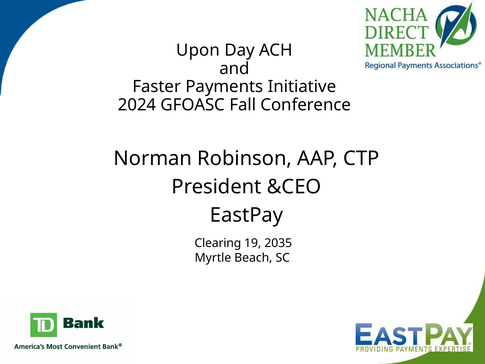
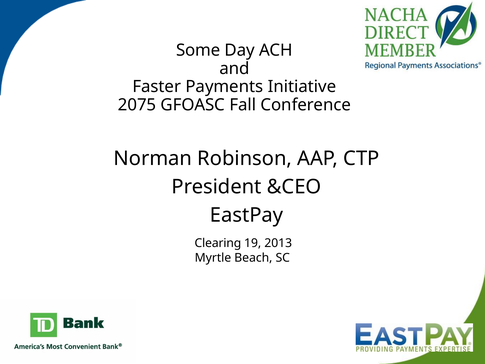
Upon: Upon -> Some (198, 50)
2024: 2024 -> 2075 (137, 105)
2035: 2035 -> 2013 (278, 243)
